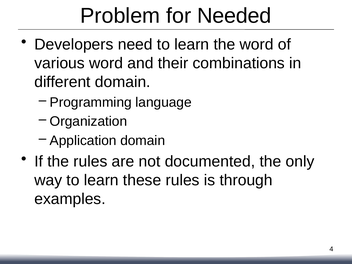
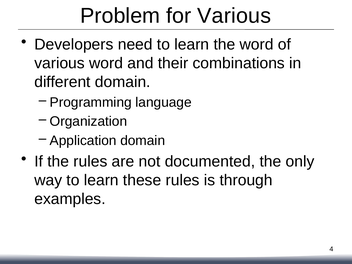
for Needed: Needed -> Various (234, 16)
